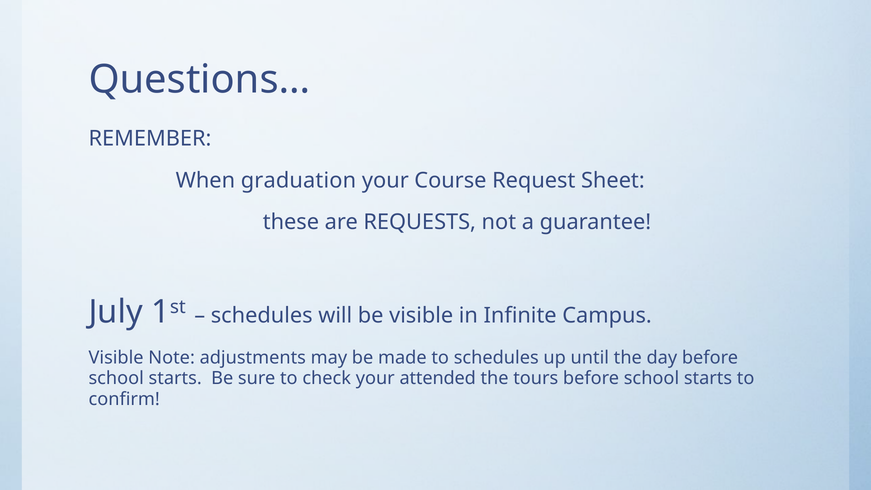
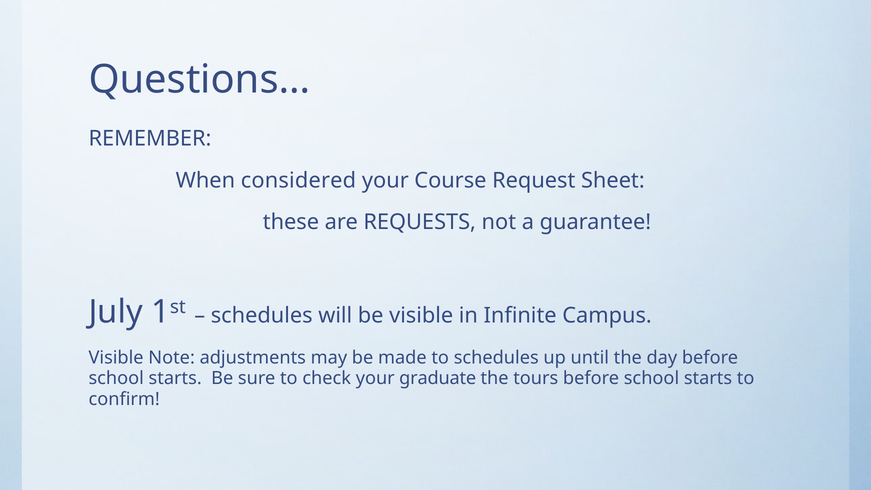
graduation: graduation -> considered (298, 180)
attended: attended -> graduate (438, 378)
